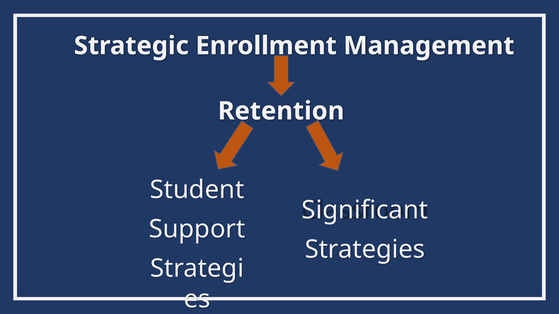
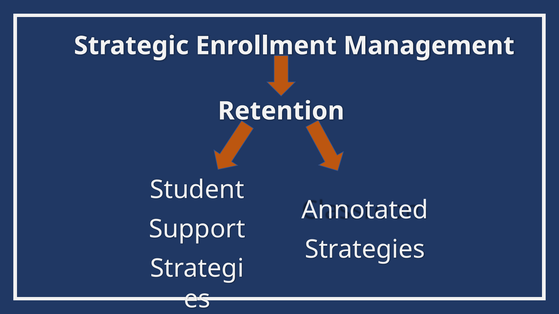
Significant: Significant -> Annotated (365, 210)
